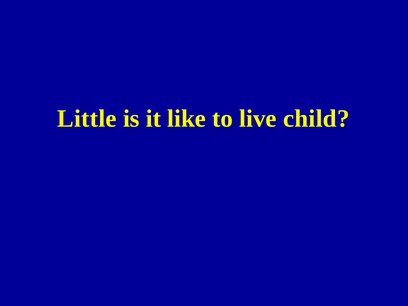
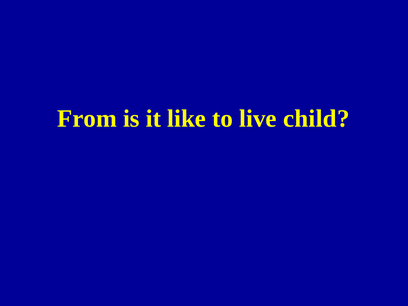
Little: Little -> From (87, 119)
